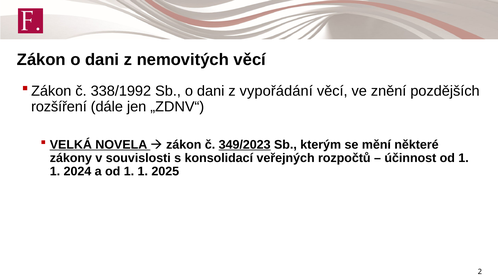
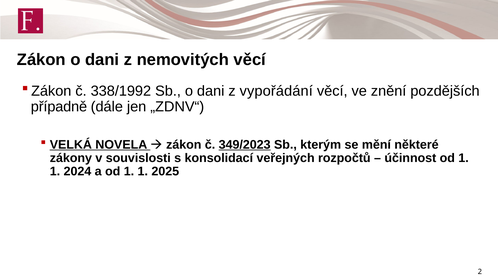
rozšíření: rozšíření -> případně (59, 107)
